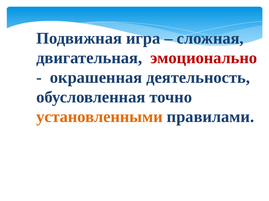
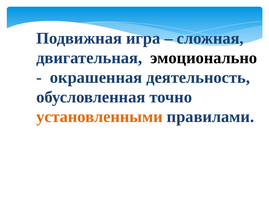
эмоционально colour: red -> black (204, 58)
